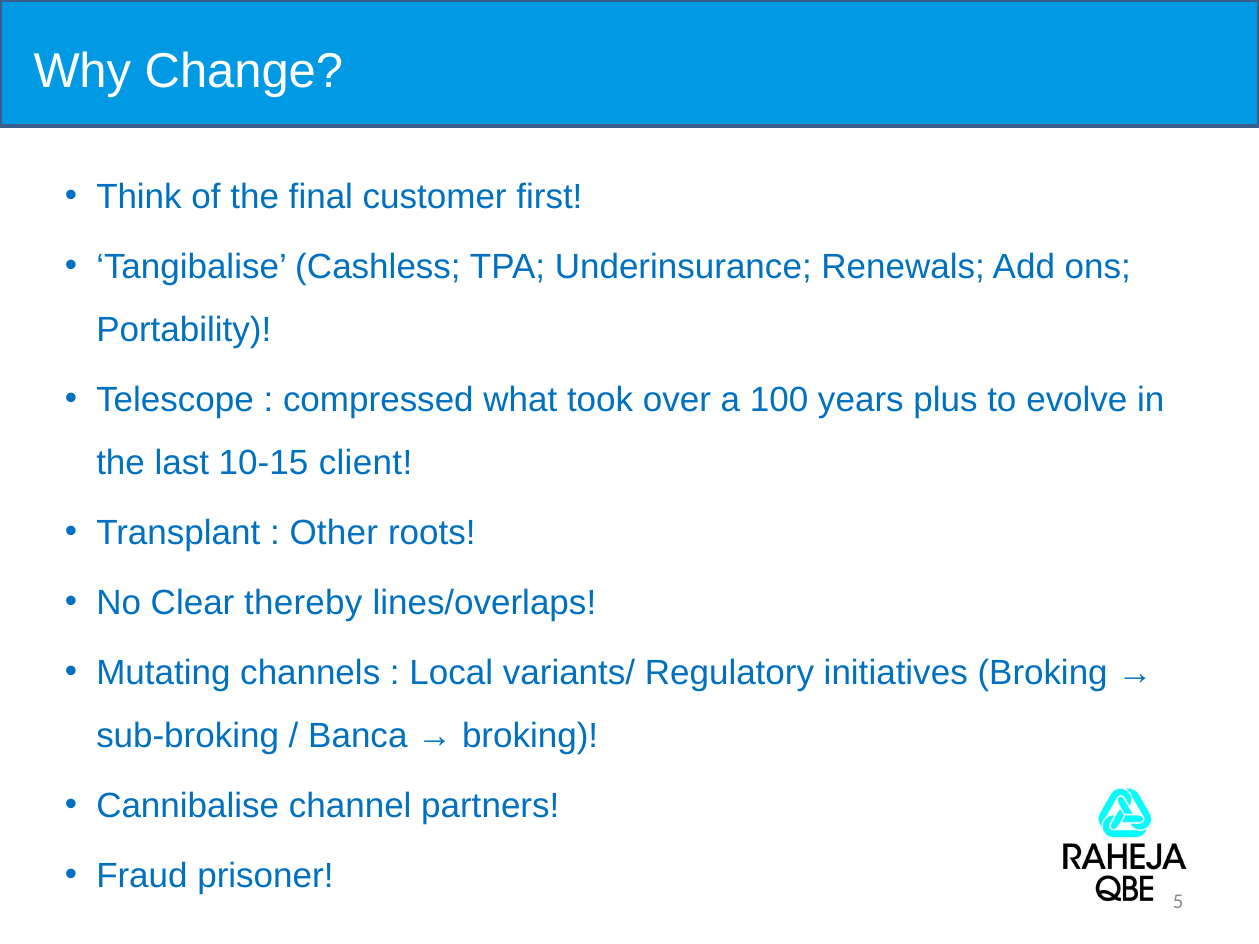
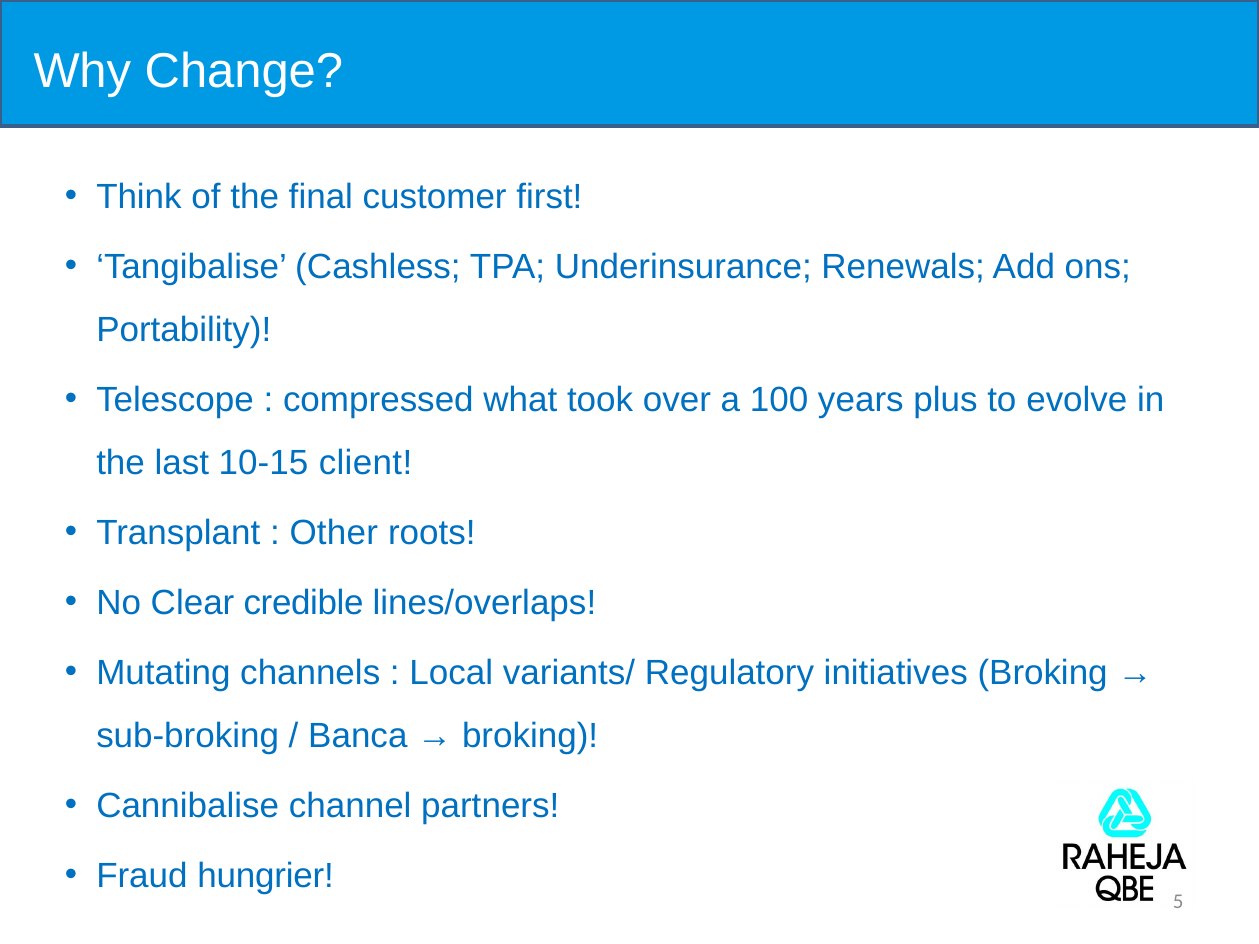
thereby: thereby -> credible (304, 603)
prisoner: prisoner -> hungrier (266, 876)
